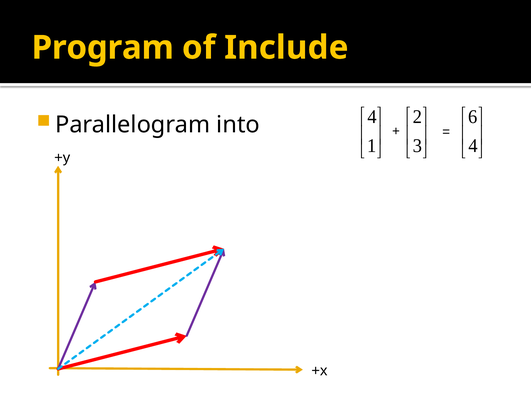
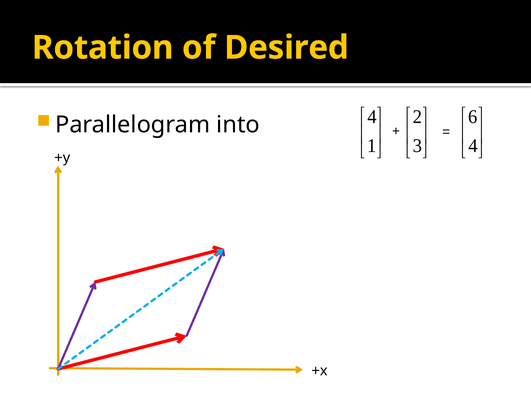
Program: Program -> Rotation (103, 48)
Include: Include -> Desired (286, 48)
